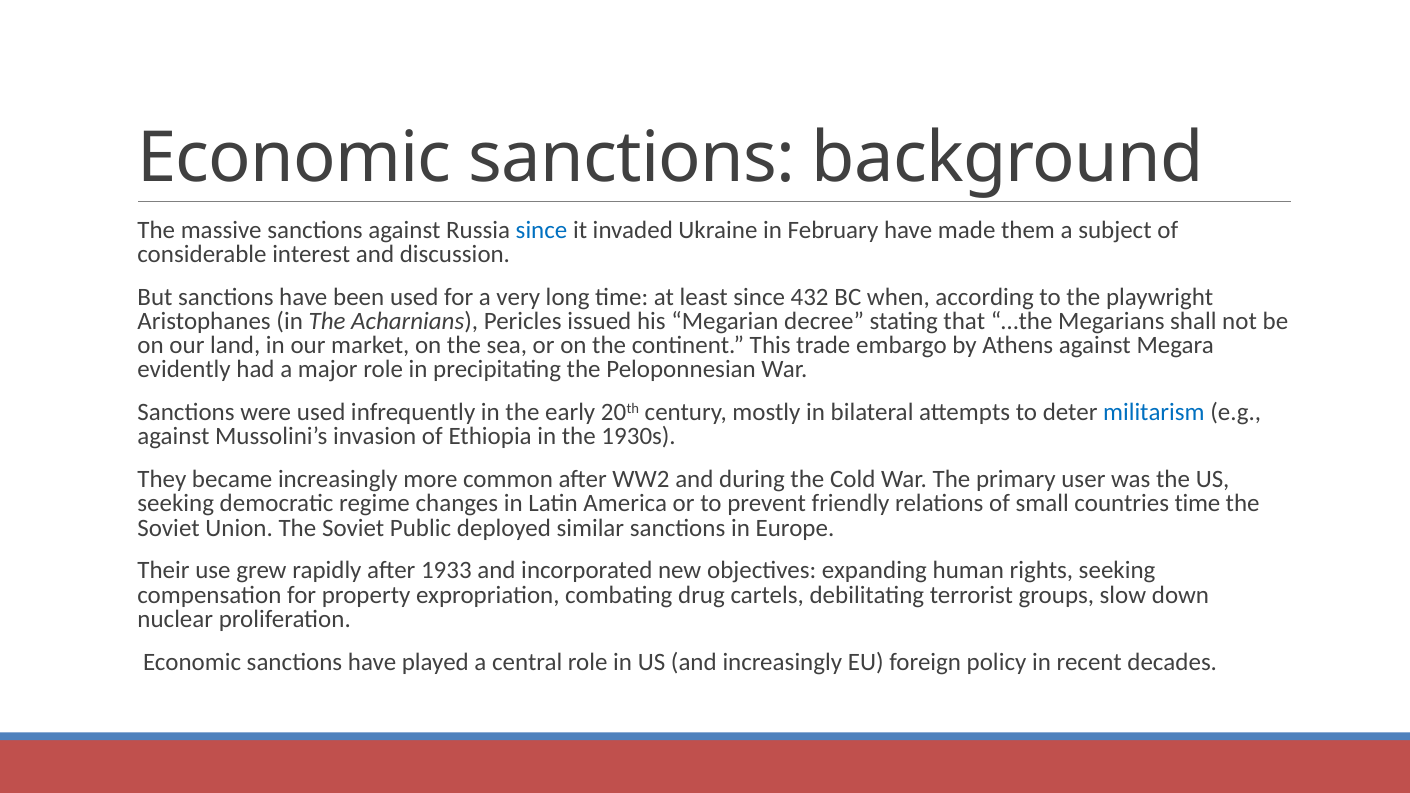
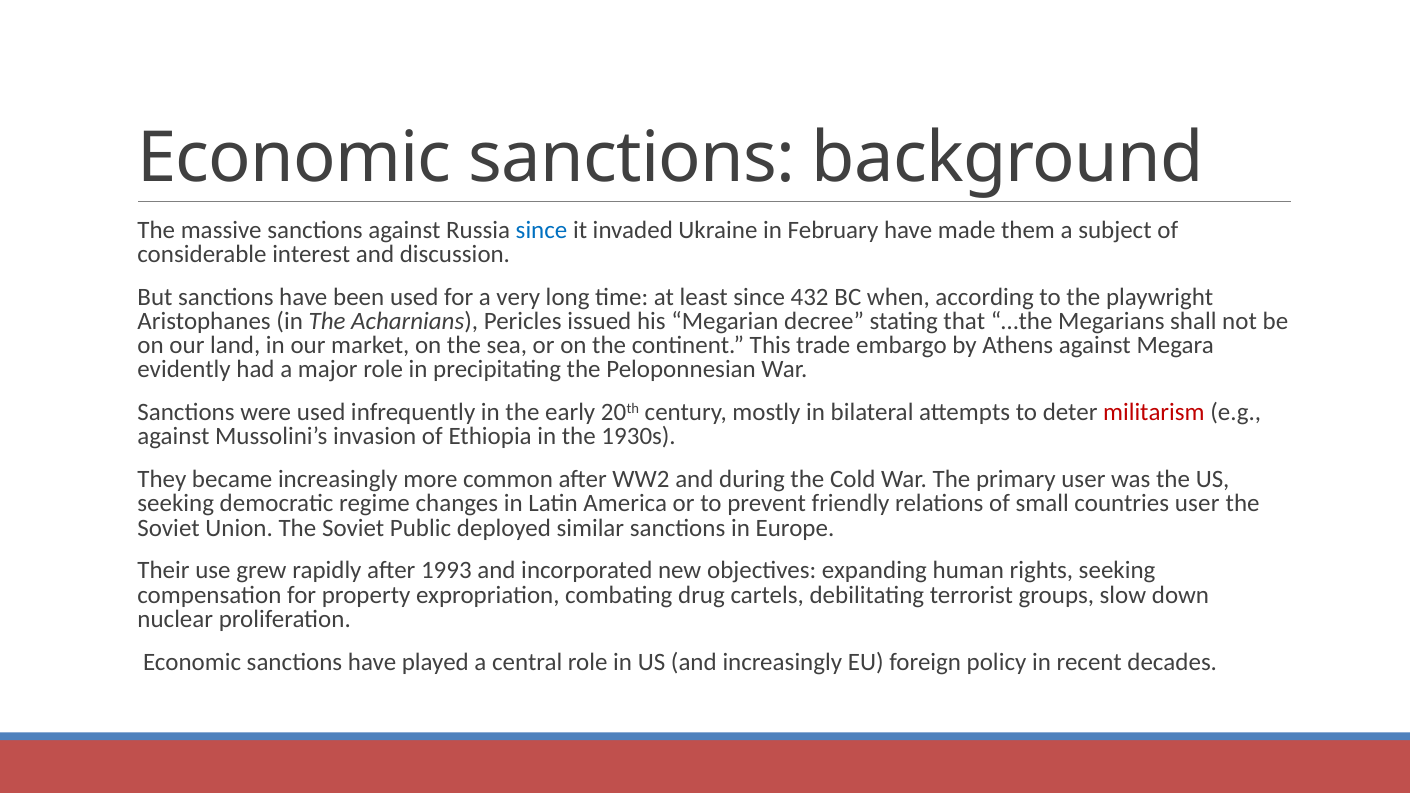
militarism colour: blue -> red (1154, 412)
countries time: time -> user (1197, 504)
1933: 1933 -> 1993 (446, 571)
